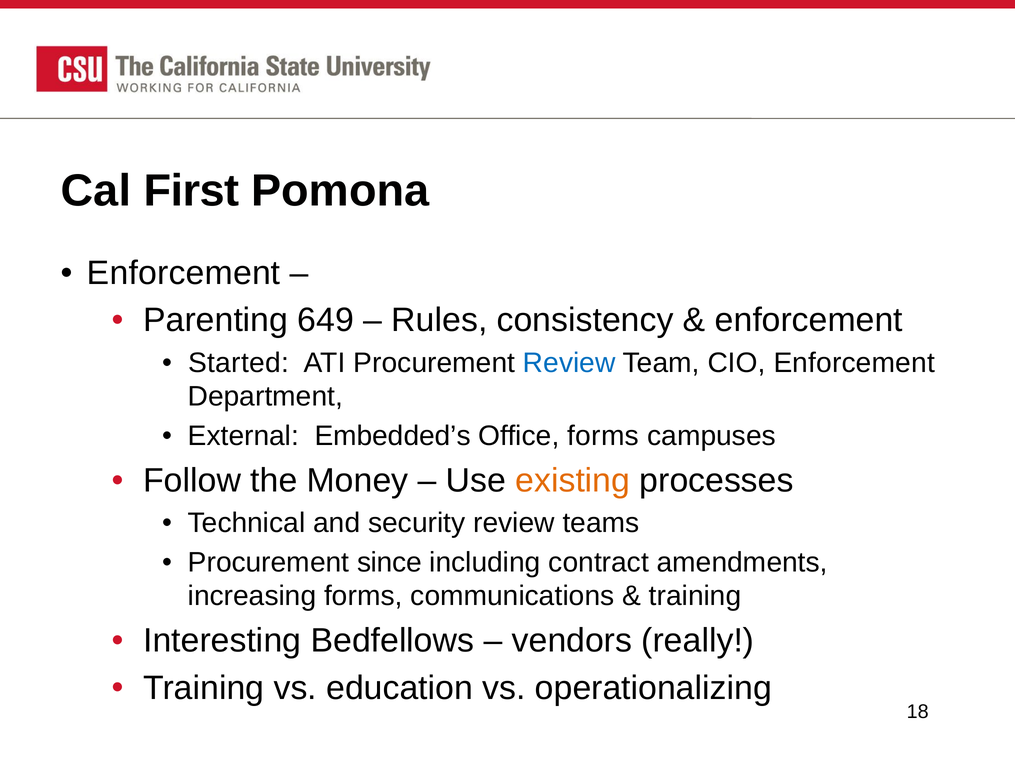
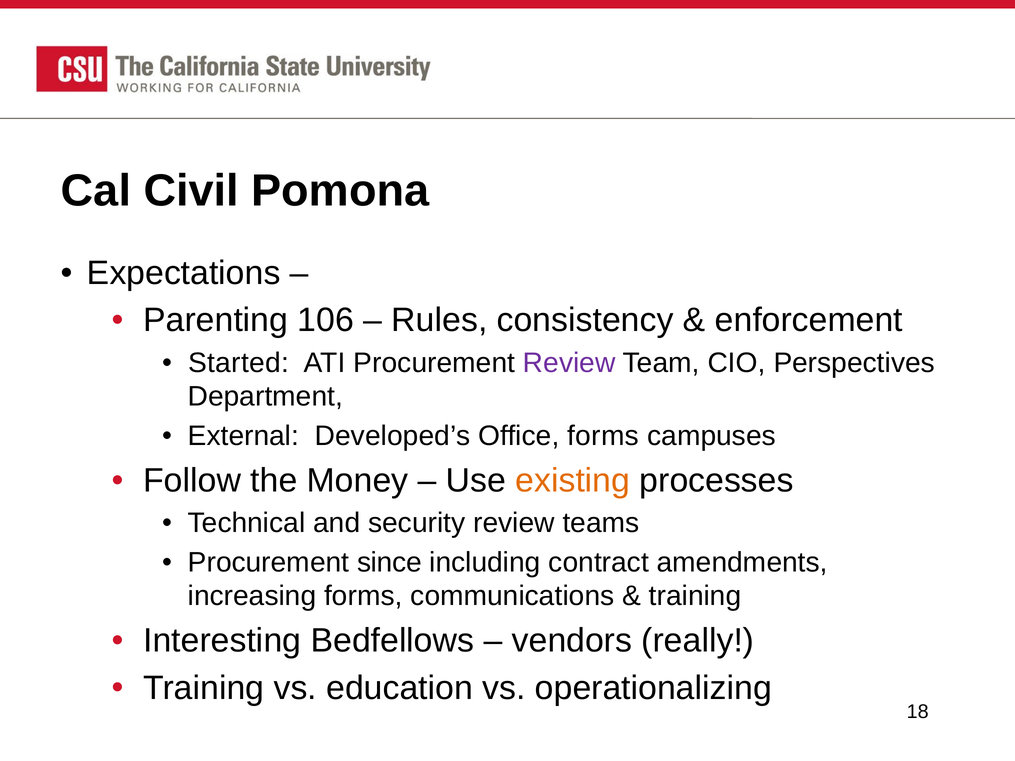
First: First -> Civil (191, 191)
Enforcement: Enforcement -> Expectations (184, 273)
649: 649 -> 106 (326, 320)
Review colour: blue -> purple (569, 363)
CIO Enforcement: Enforcement -> Perspectives (854, 363)
Embedded’s: Embedded’s -> Developed’s (393, 436)
